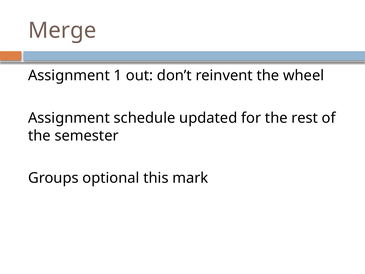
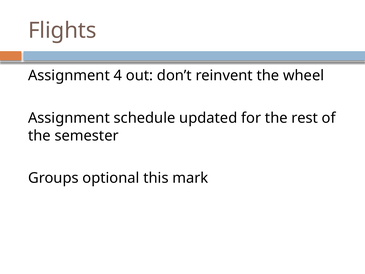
Merge: Merge -> Flights (62, 30)
1: 1 -> 4 (118, 76)
